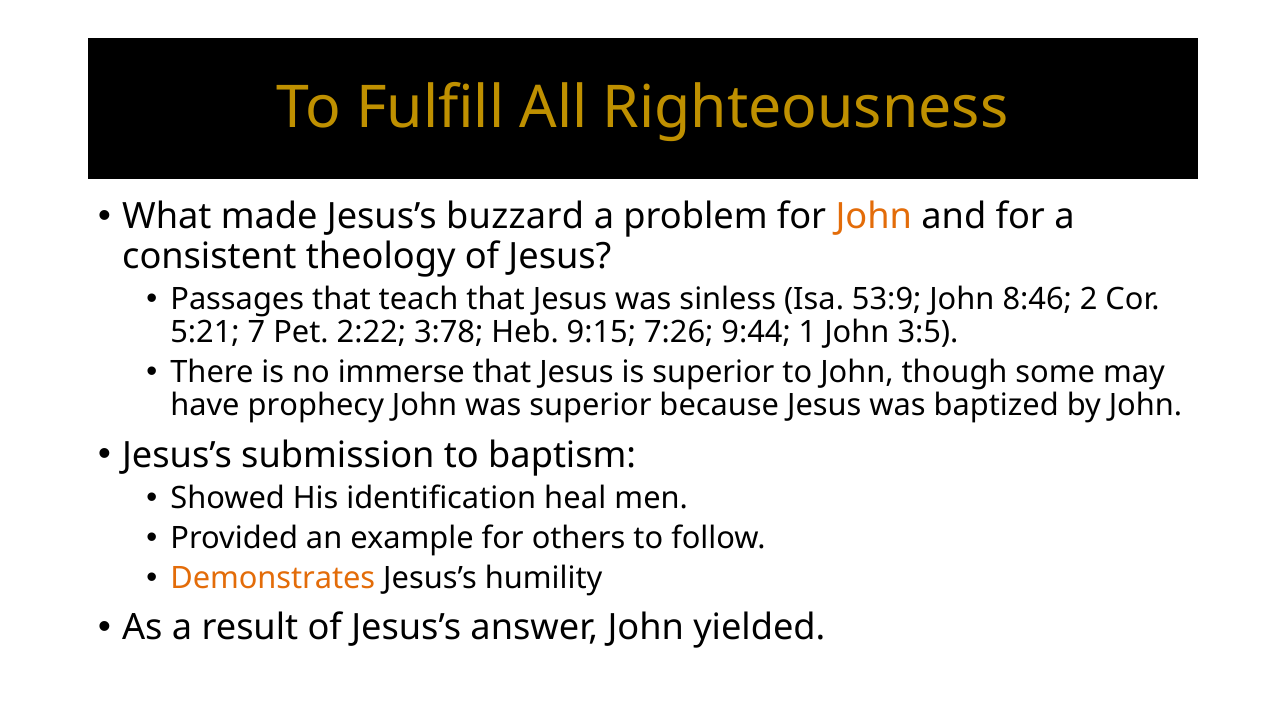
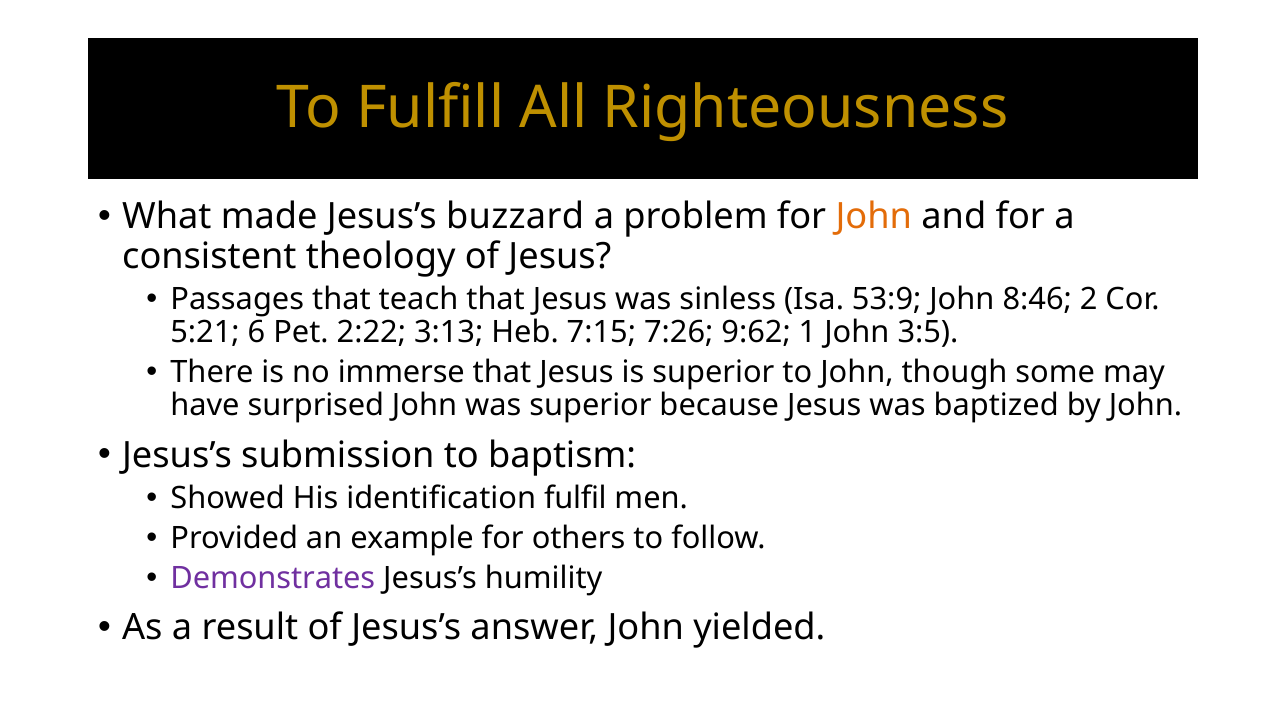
7: 7 -> 6 (256, 332)
3:78: 3:78 -> 3:13 (449, 332)
9:15: 9:15 -> 7:15 (601, 332)
9:44: 9:44 -> 9:62 (756, 332)
prophecy: prophecy -> surprised (316, 405)
heal: heal -> fulfil (575, 498)
Demonstrates colour: orange -> purple (273, 578)
